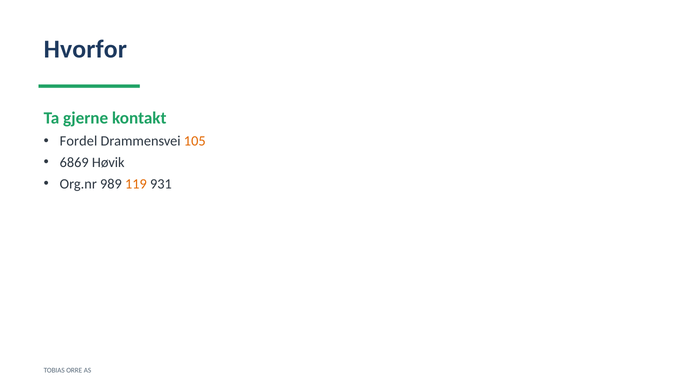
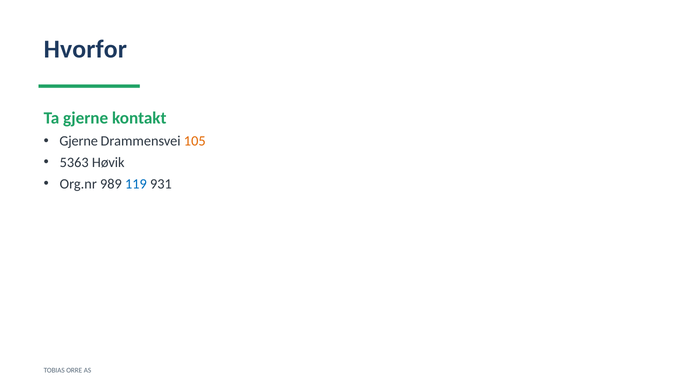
Fordel: Fordel -> Gjerne (79, 141)
6869: 6869 -> 5363 (74, 163)
119 colour: orange -> blue (136, 184)
